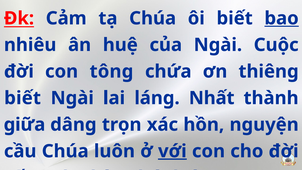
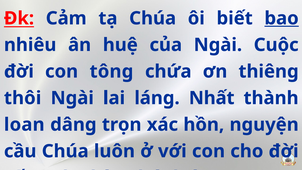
biết: biết -> thôi (23, 98)
giữa: giữa -> loan (24, 125)
với underline: present -> none (172, 151)
